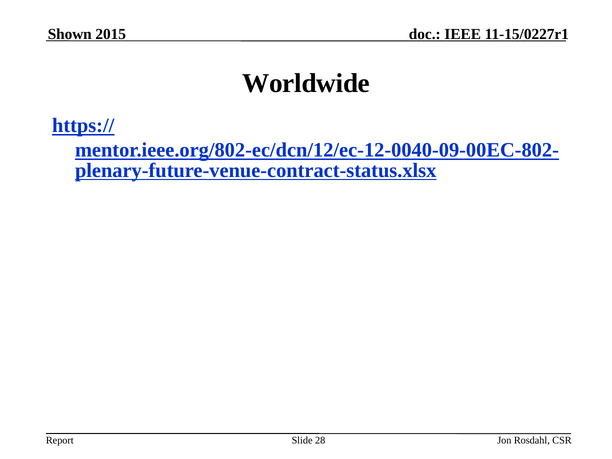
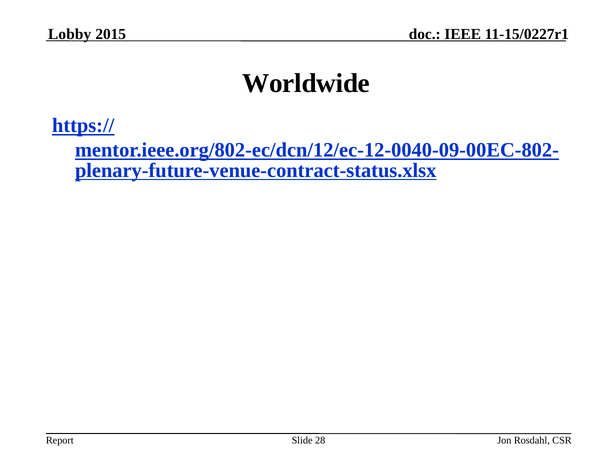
Shown: Shown -> Lobby (70, 34)
